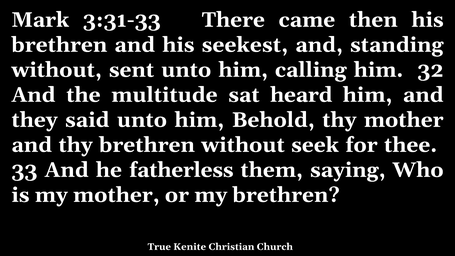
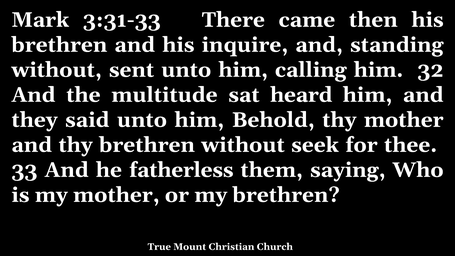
seekest: seekest -> inquire (245, 45)
Kenite: Kenite -> Mount (190, 247)
